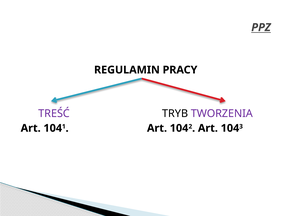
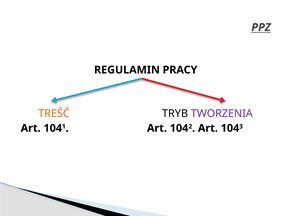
TREŚĆ colour: purple -> orange (54, 114)
